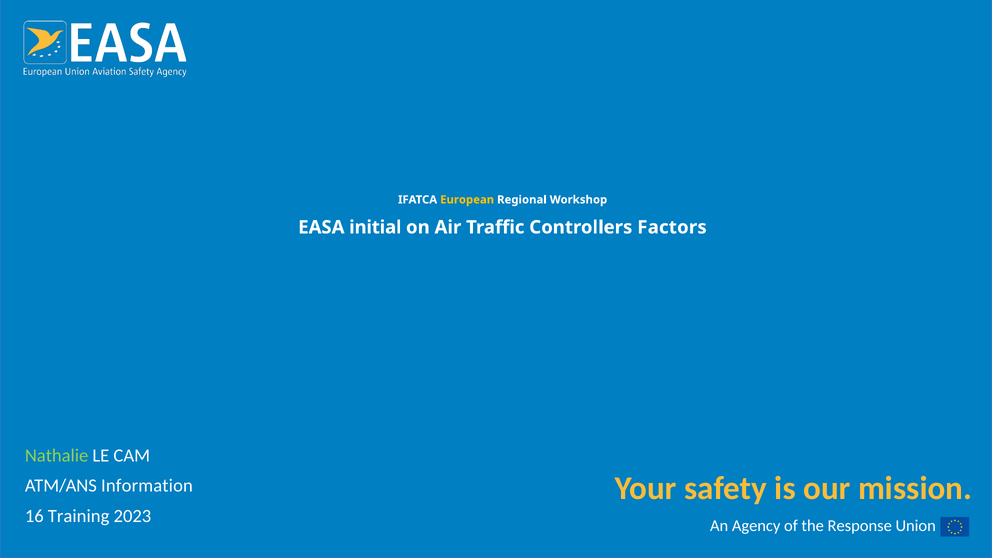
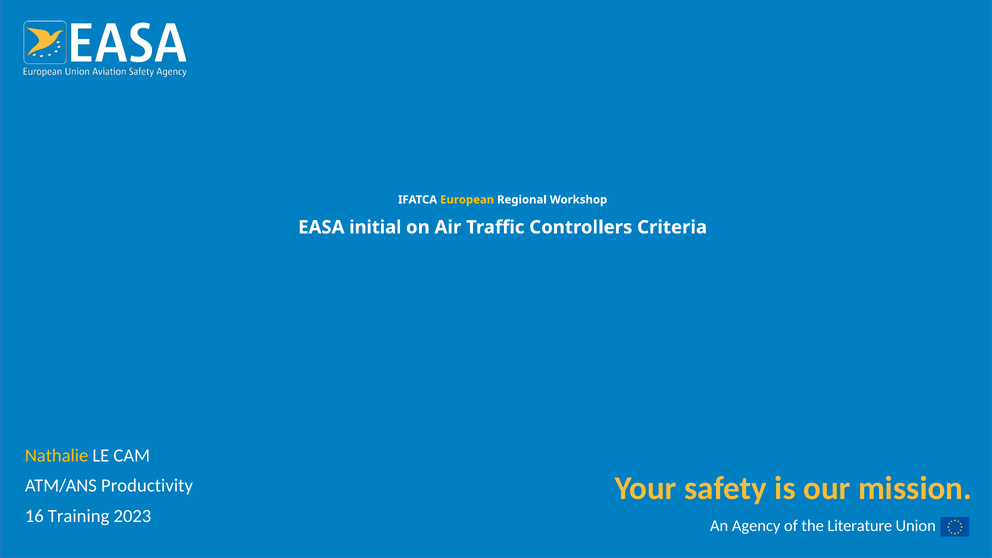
Factors: Factors -> Criteria (672, 227)
Nathalie colour: light green -> yellow (57, 455)
Information: Information -> Productivity (147, 486)
Response: Response -> Literature (860, 526)
